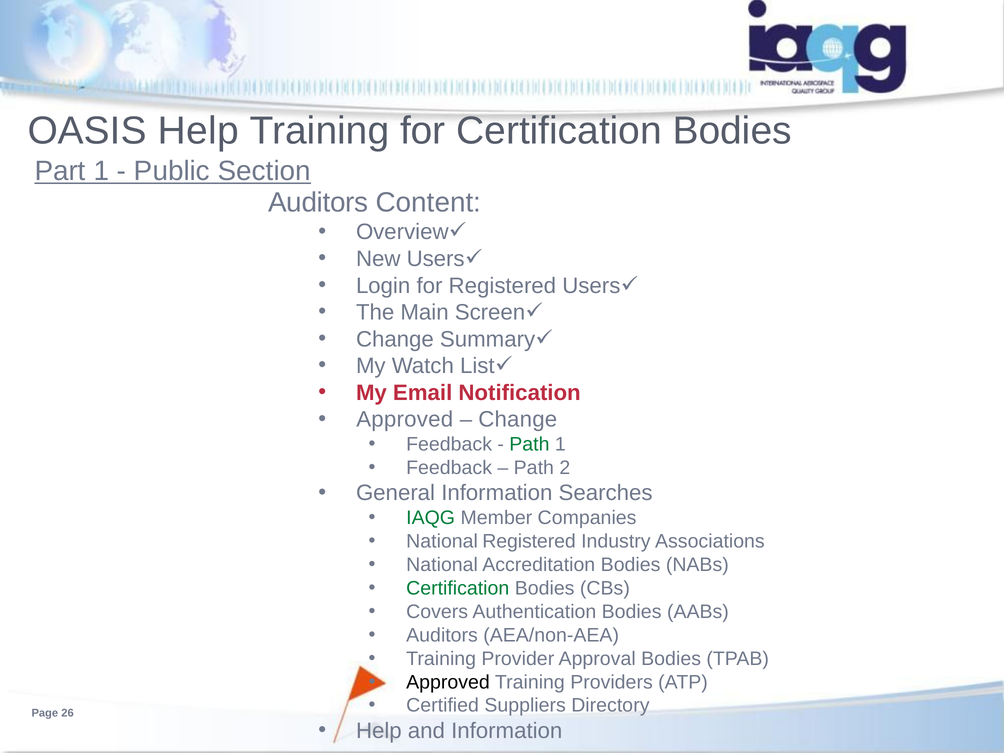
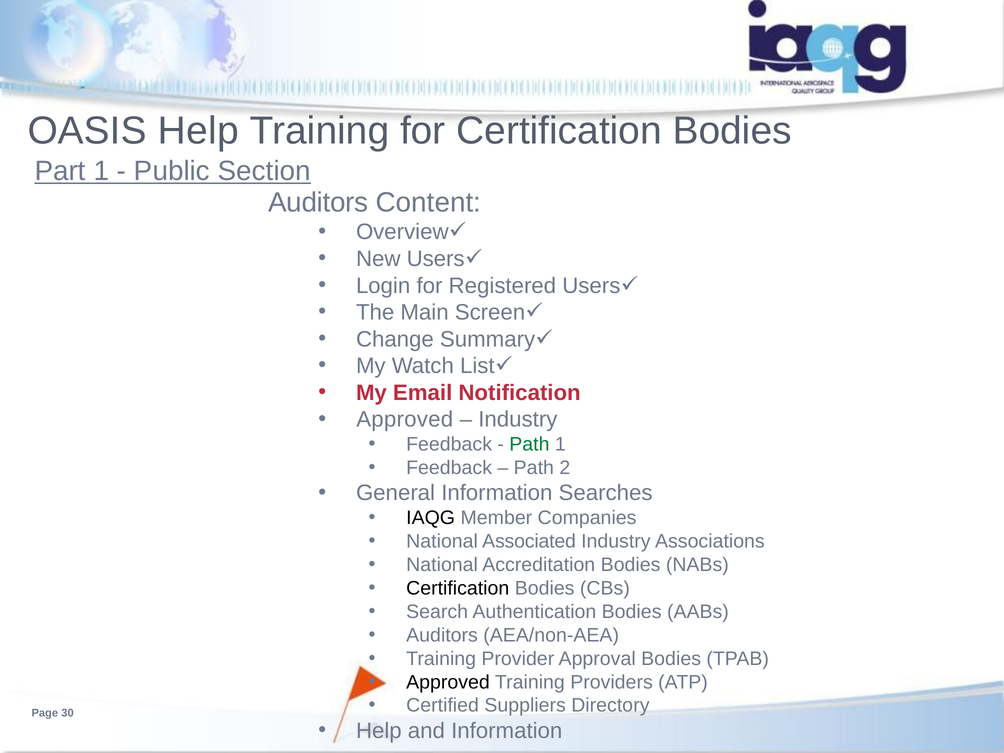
Change: Change -> Industry (518, 419)
IAQG colour: green -> black (431, 518)
National Registered: Registered -> Associated (529, 541)
Certification colour: green -> black (458, 588)
Covers: Covers -> Search (437, 612)
26: 26 -> 30 (68, 713)
